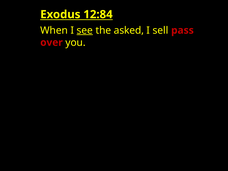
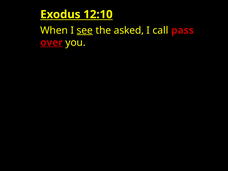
12:84: 12:84 -> 12:10 (98, 14)
sell: sell -> call (160, 30)
over underline: none -> present (52, 42)
